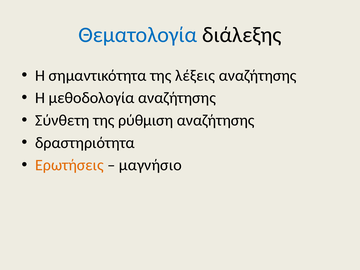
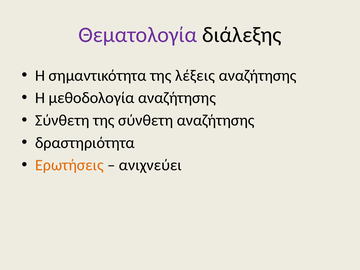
Θεματολογία colour: blue -> purple (138, 35)
της ρύθμιση: ρύθμιση -> σύνθετη (146, 120)
μαγνήσιο: μαγνήσιο -> ανιχνεύει (150, 165)
